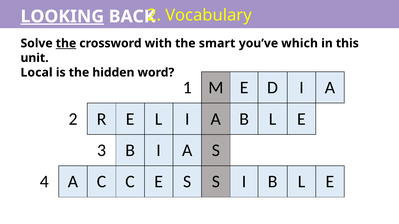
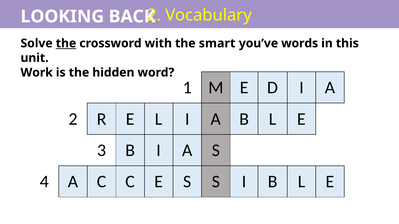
LOOKING underline: present -> none (62, 17)
which: which -> words (300, 43)
Local: Local -> Work (37, 73)
